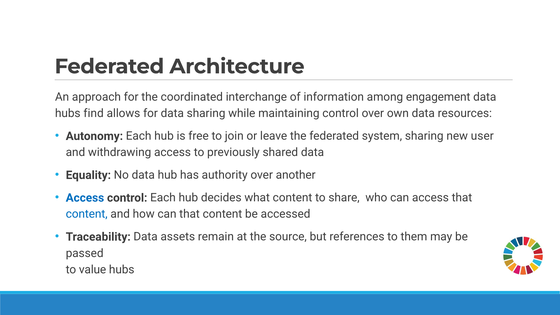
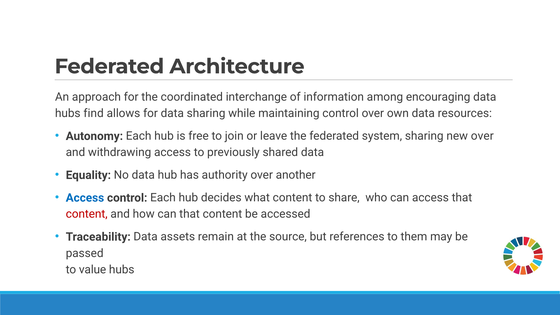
engagement: engagement -> encouraging (438, 97)
new user: user -> over (482, 136)
content colour: blue -> red (87, 214)
